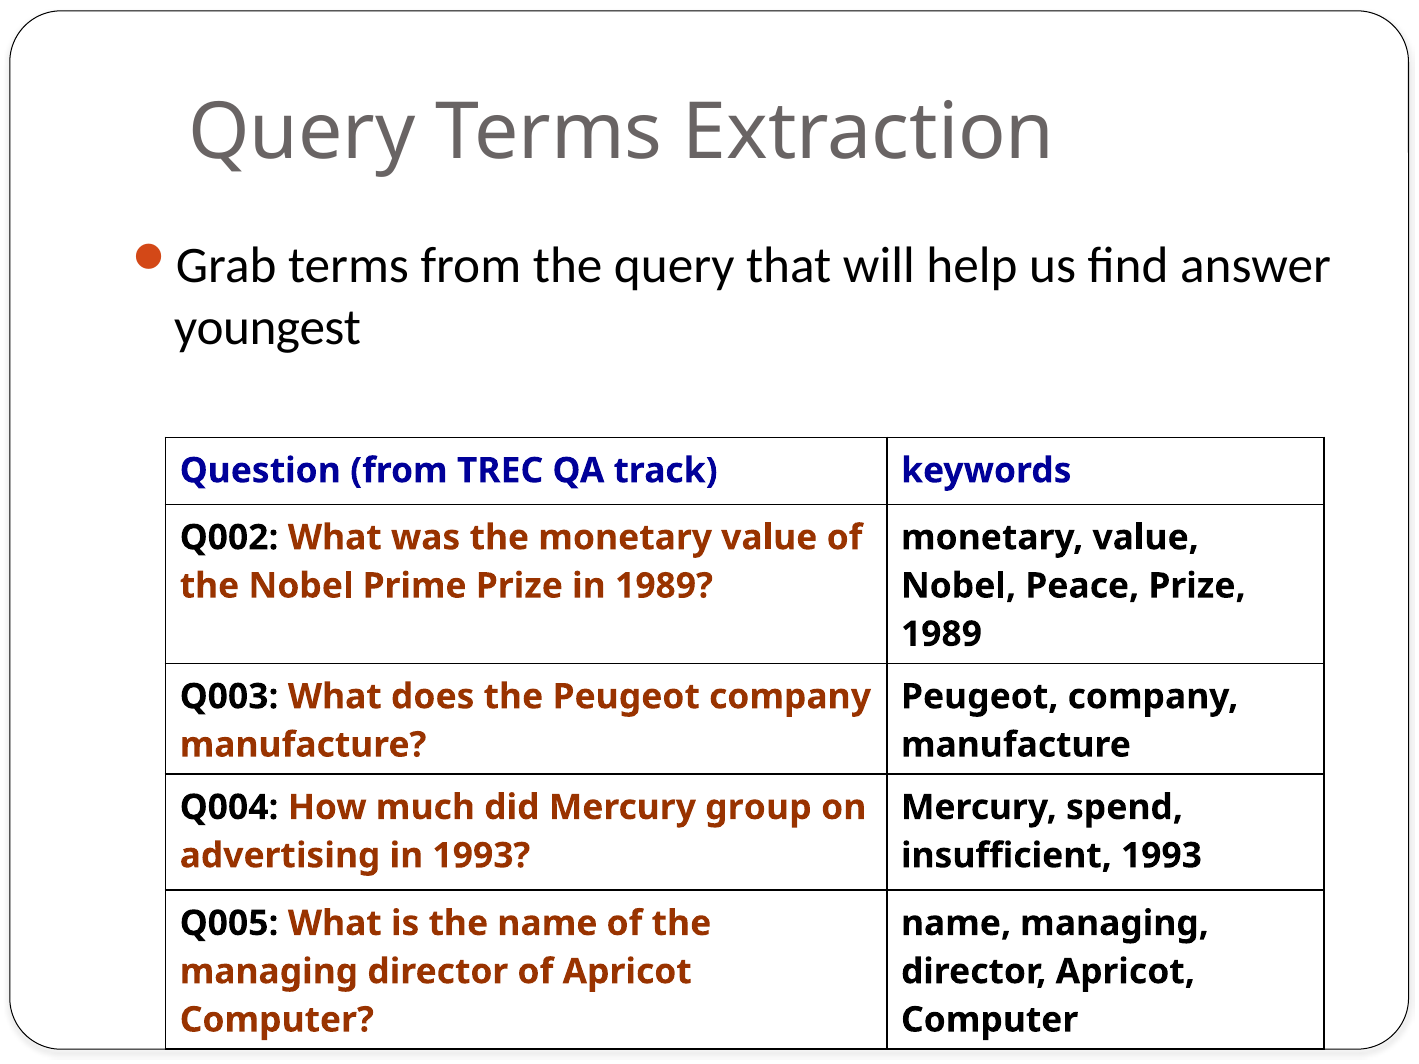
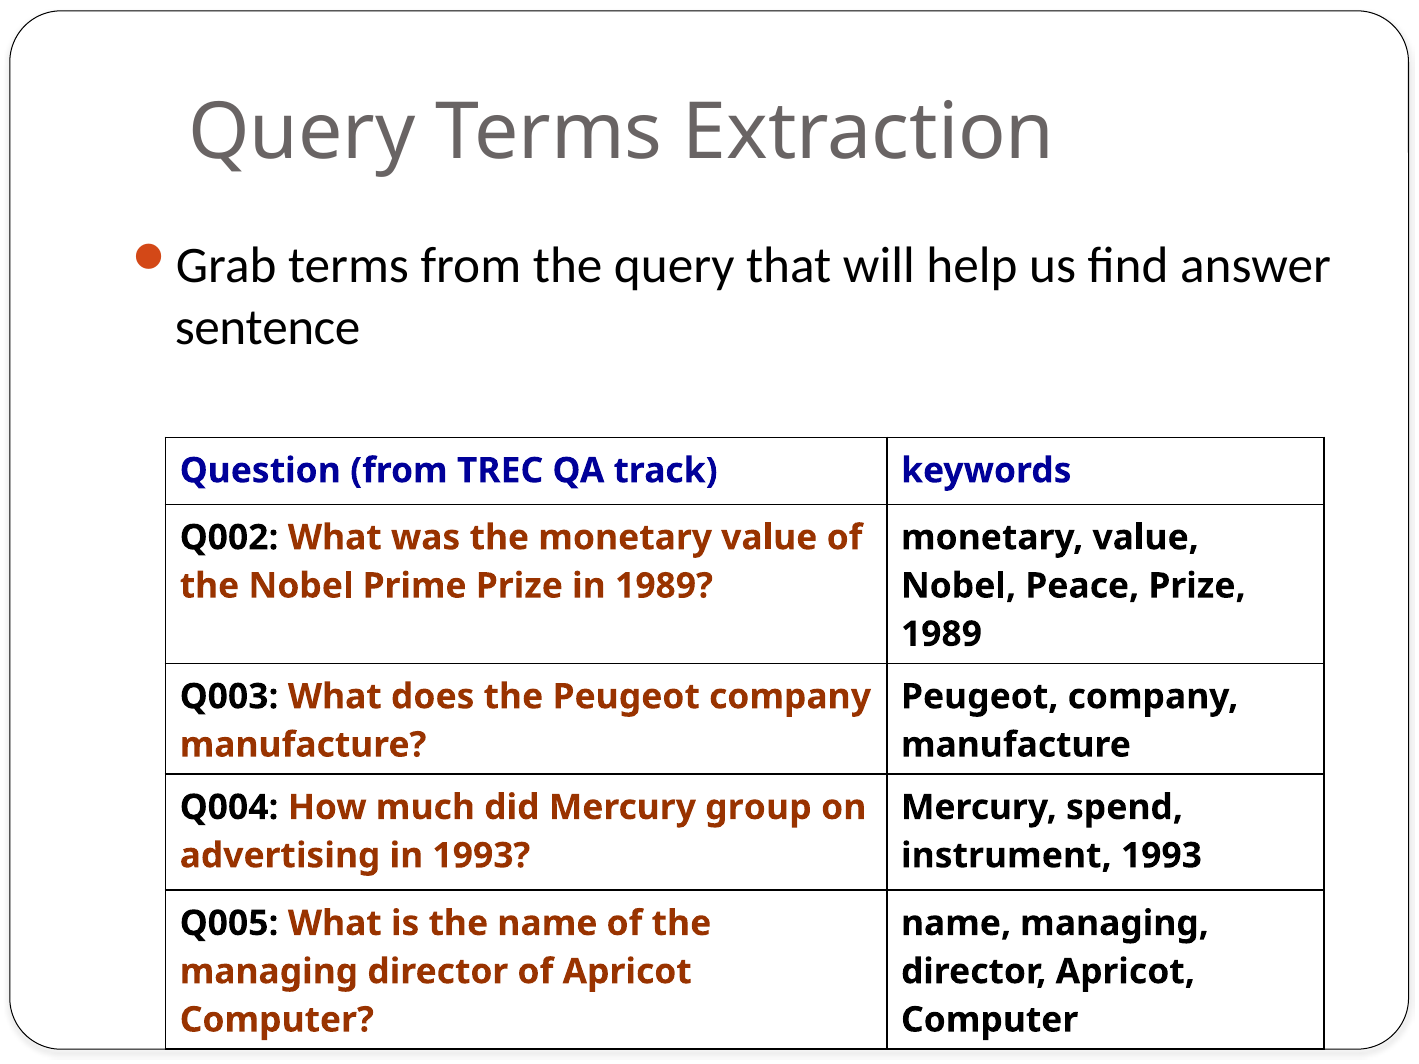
youngest: youngest -> sentence (268, 328)
insufficient: insufficient -> instrument (1006, 856)
